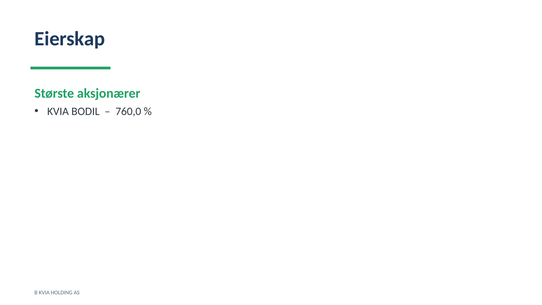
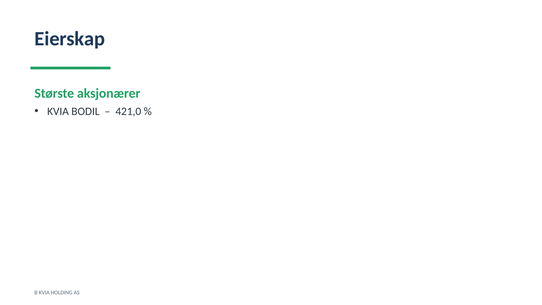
760,0: 760,0 -> 421,0 (128, 111)
